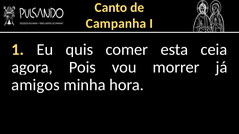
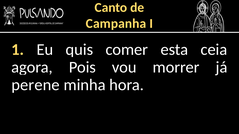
amigos: amigos -> perene (35, 85)
